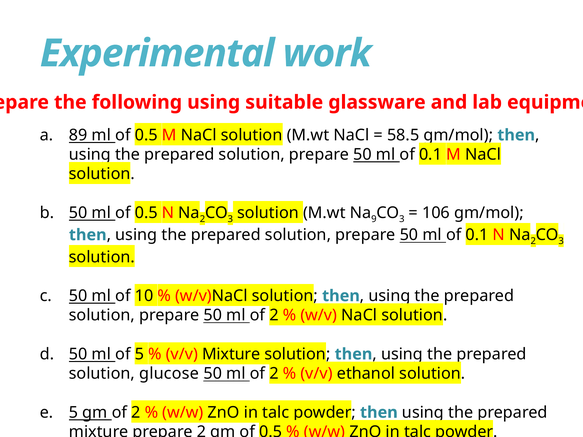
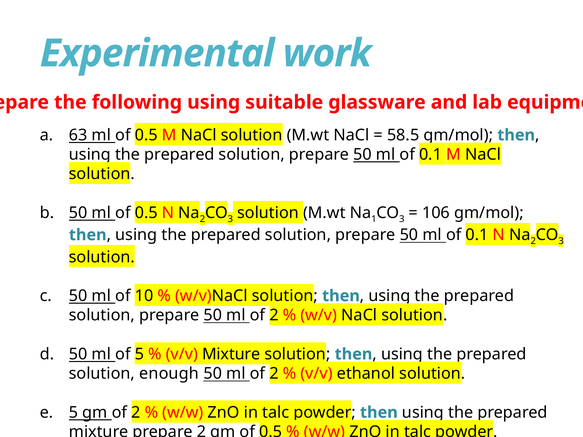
89: 89 -> 63 (78, 135)
9: 9 -> 1 (374, 219)
glucose: glucose -> enough (169, 374)
